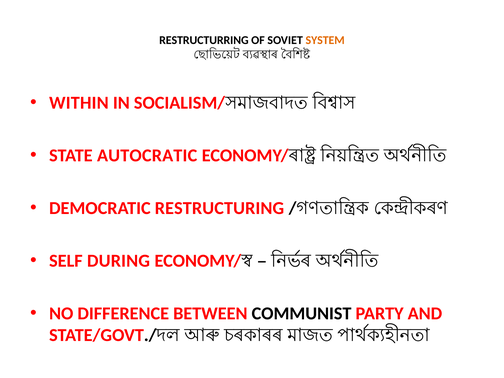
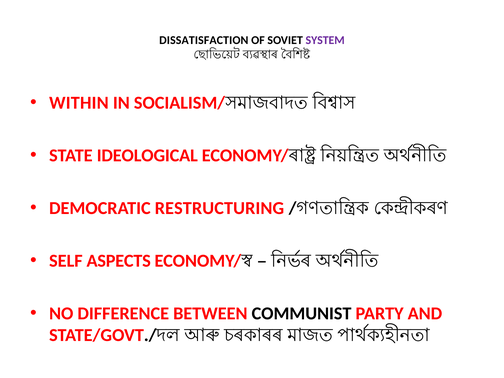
RESTRUCTURRING: RESTRUCTURRING -> DISSATISFACTION (204, 40)
SYSTEM colour: orange -> purple (325, 40)
AUTOCRATIC: AUTOCRATIC -> IDEOLOGICAL (147, 156)
DURING: DURING -> ASPECTS (119, 261)
